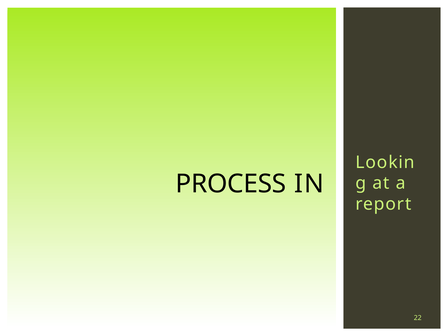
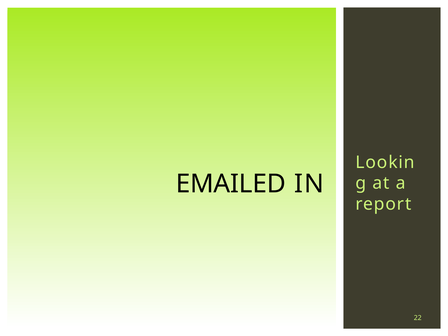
PROCESS: PROCESS -> EMAILED (231, 184)
